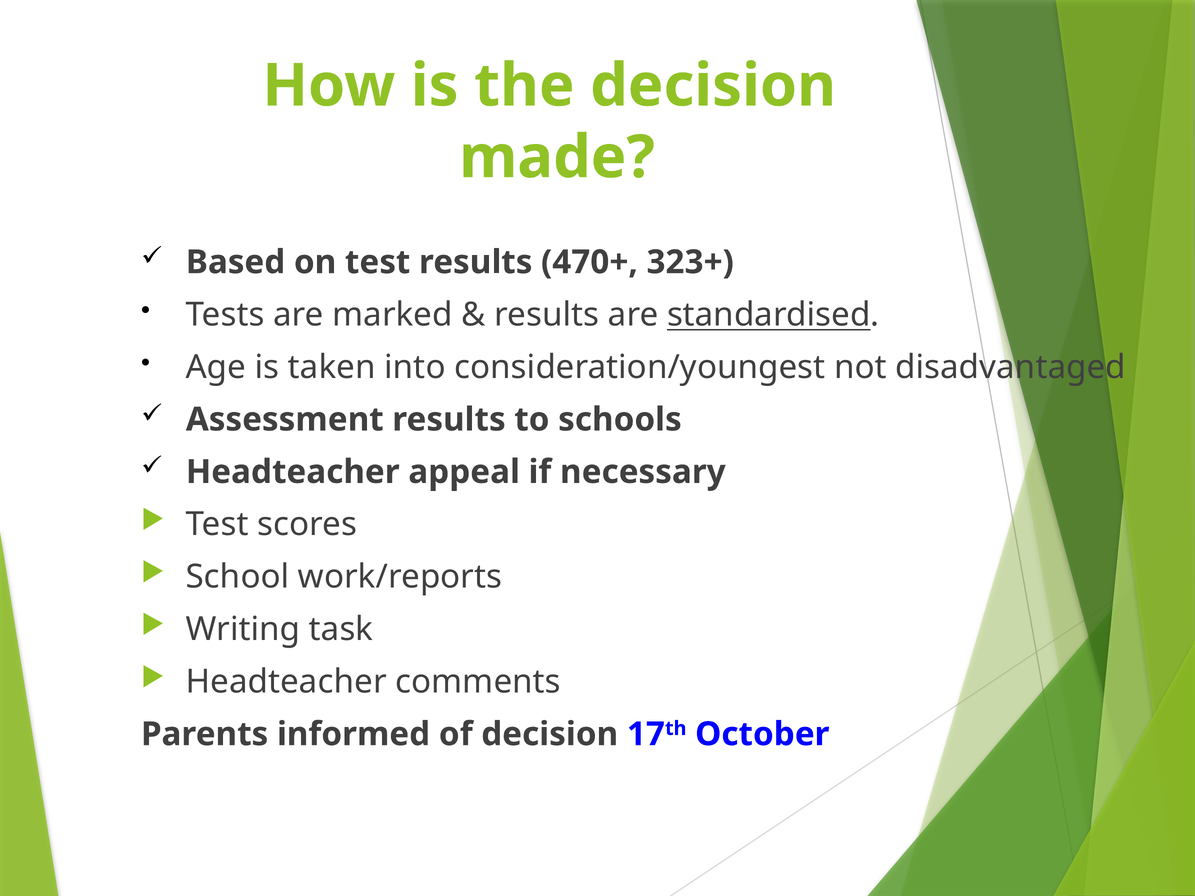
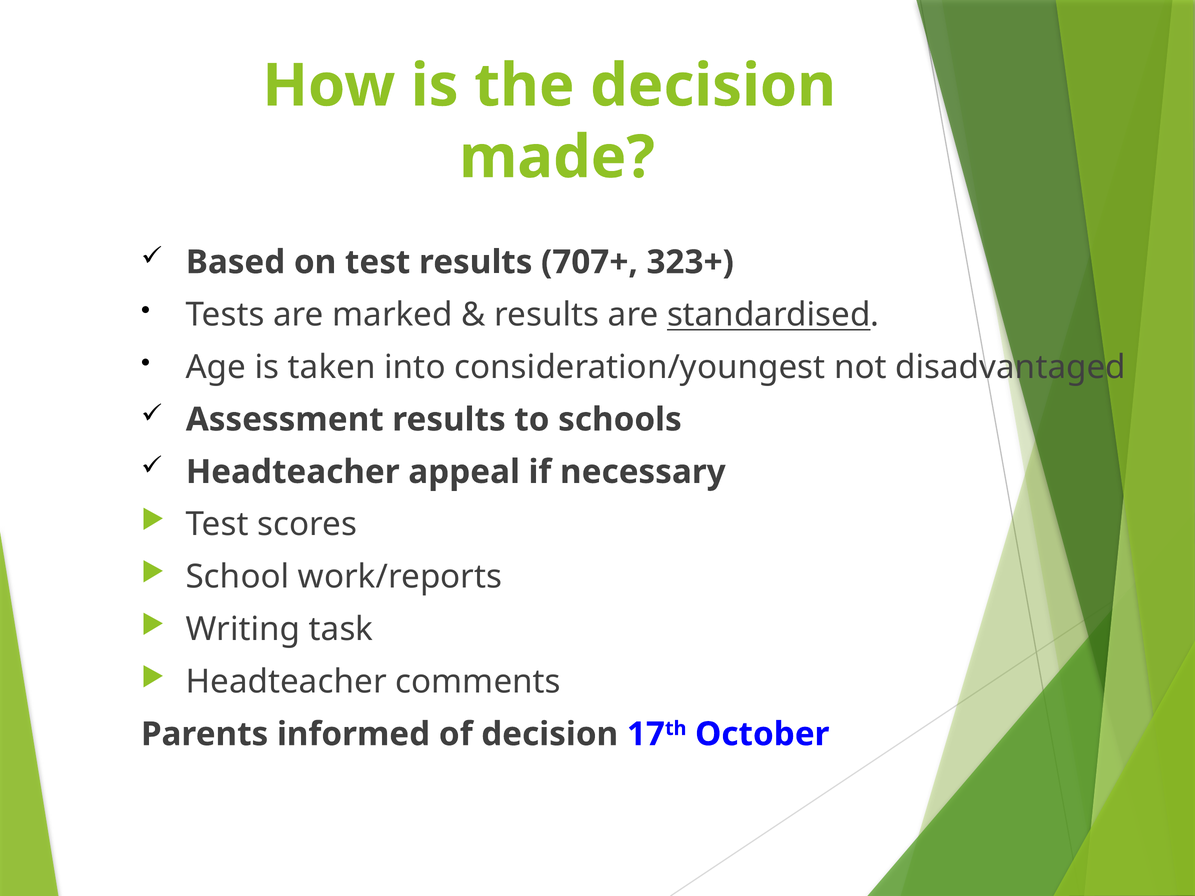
470+: 470+ -> 707+ (589, 262)
